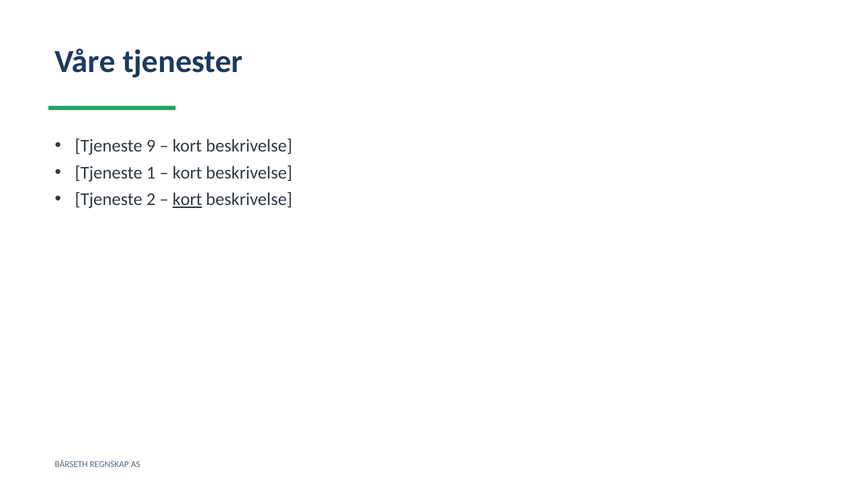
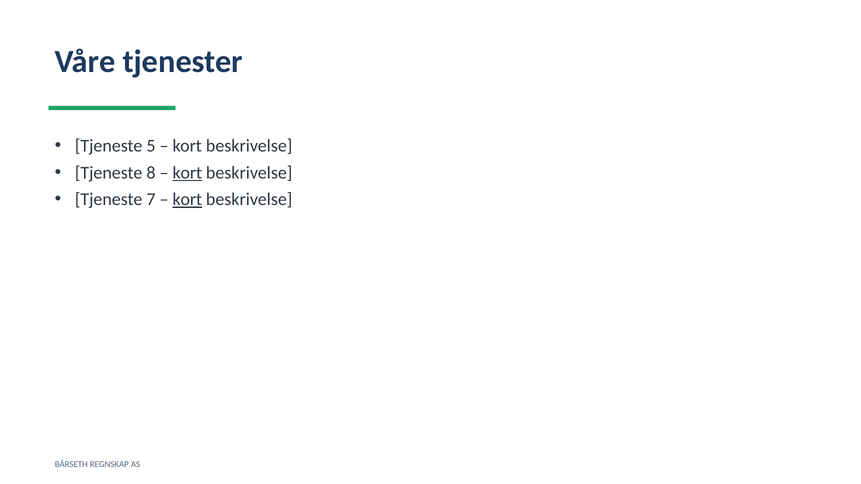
9: 9 -> 5 (151, 146)
1: 1 -> 8 (151, 173)
kort underline: none -> present (187, 173)
2: 2 -> 7 (151, 200)
